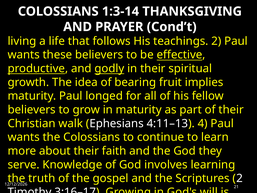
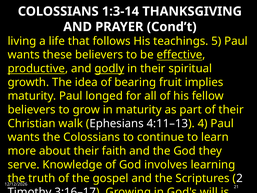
teachings 2: 2 -> 5 (216, 41)
